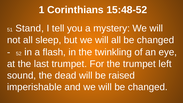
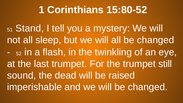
15:48-52: 15:48-52 -> 15:80-52 (127, 10)
left: left -> still (165, 64)
